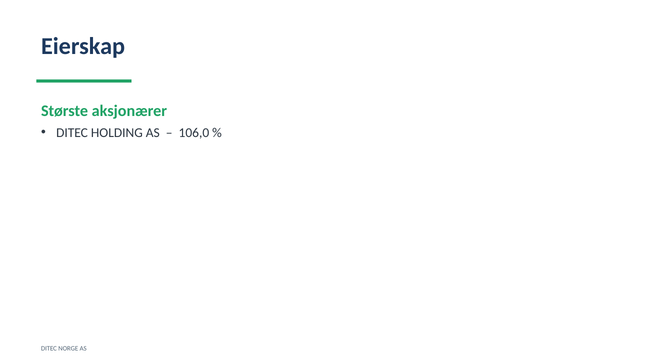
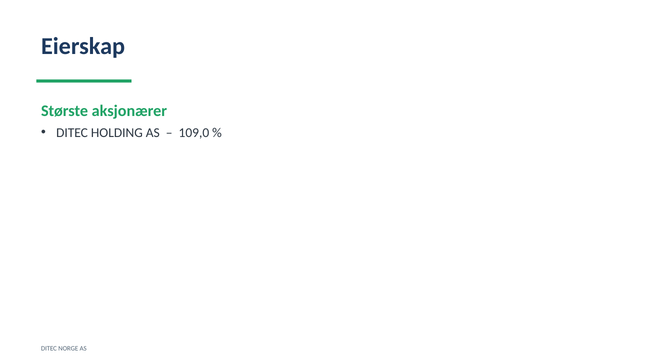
106,0: 106,0 -> 109,0 (194, 133)
